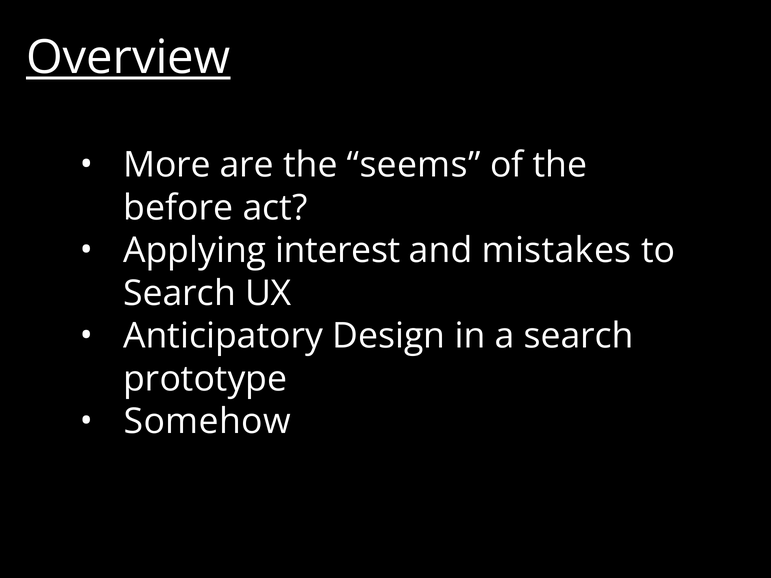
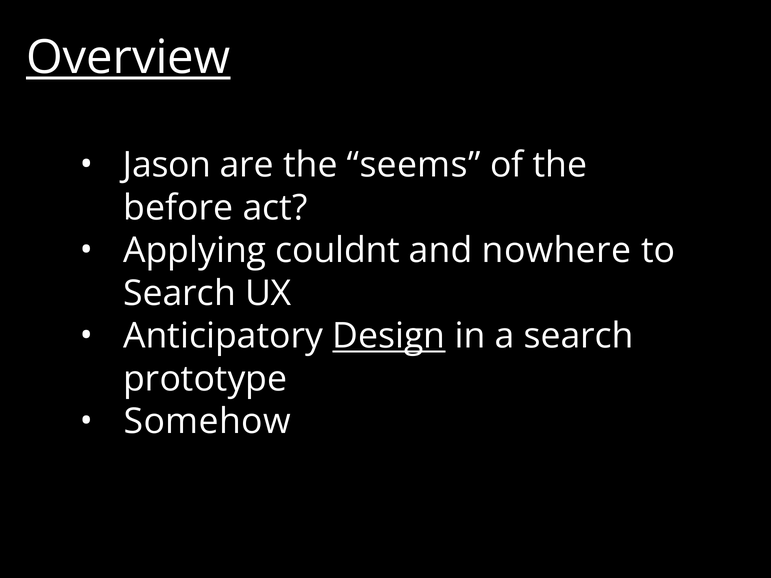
More: More -> Jason (167, 165)
interest: interest -> couldnt (338, 251)
mistakes: mistakes -> nowhere (557, 251)
Design underline: none -> present (389, 336)
